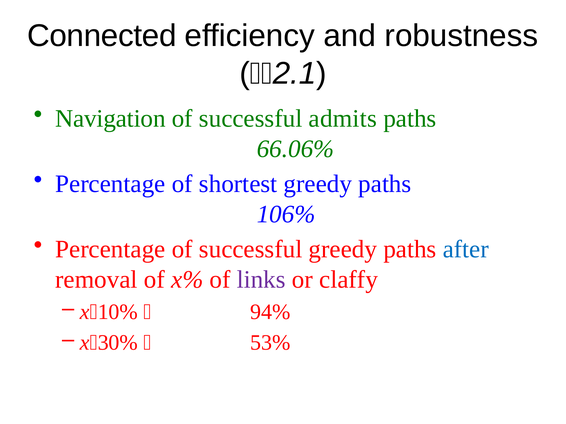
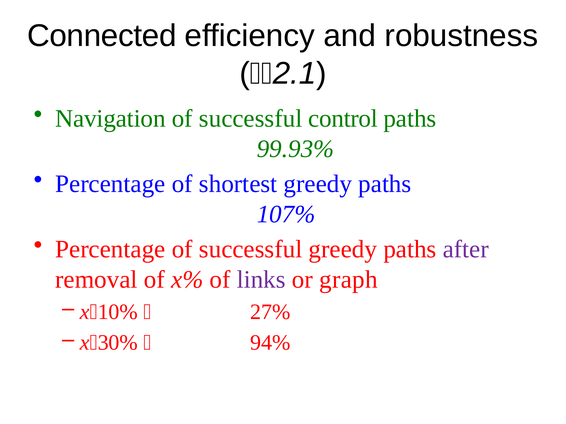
admits: admits -> control (343, 119)
66.06%: 66.06% -> 99.93% (295, 149)
106%: 106% -> 107% (286, 214)
after colour: blue -> purple (466, 250)
claffy: claffy -> graph (348, 280)
94%: 94% -> 27% (270, 312)
53%: 53% -> 94% (270, 343)
